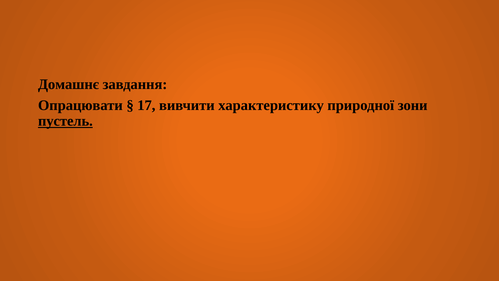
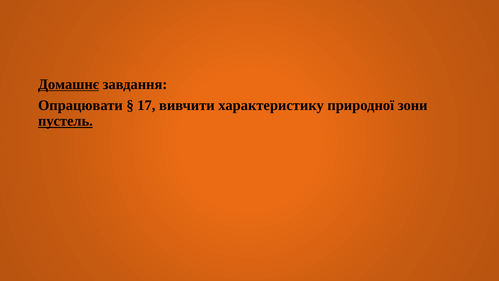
Домашнє underline: none -> present (69, 84)
